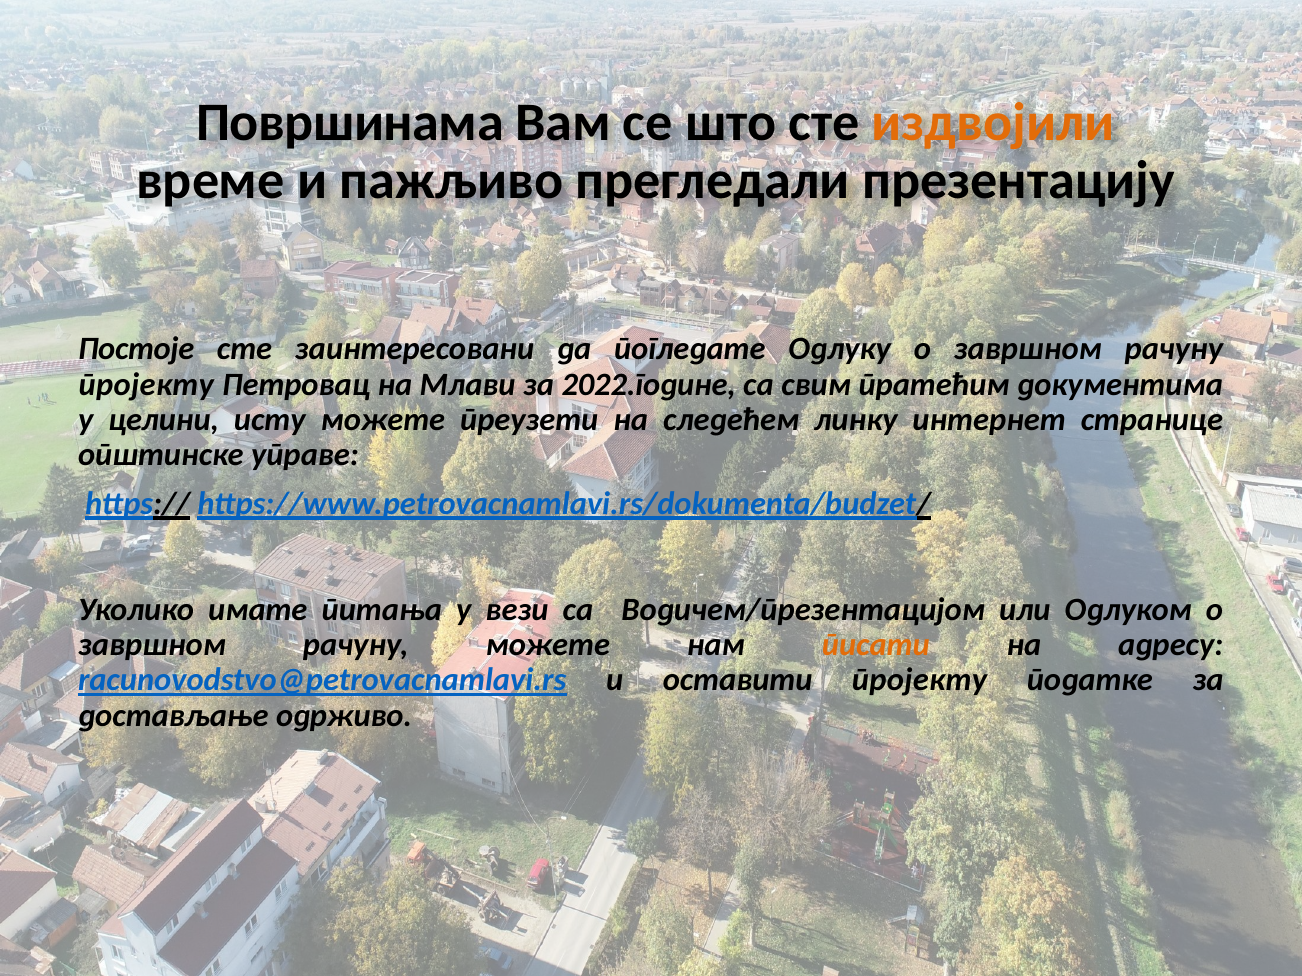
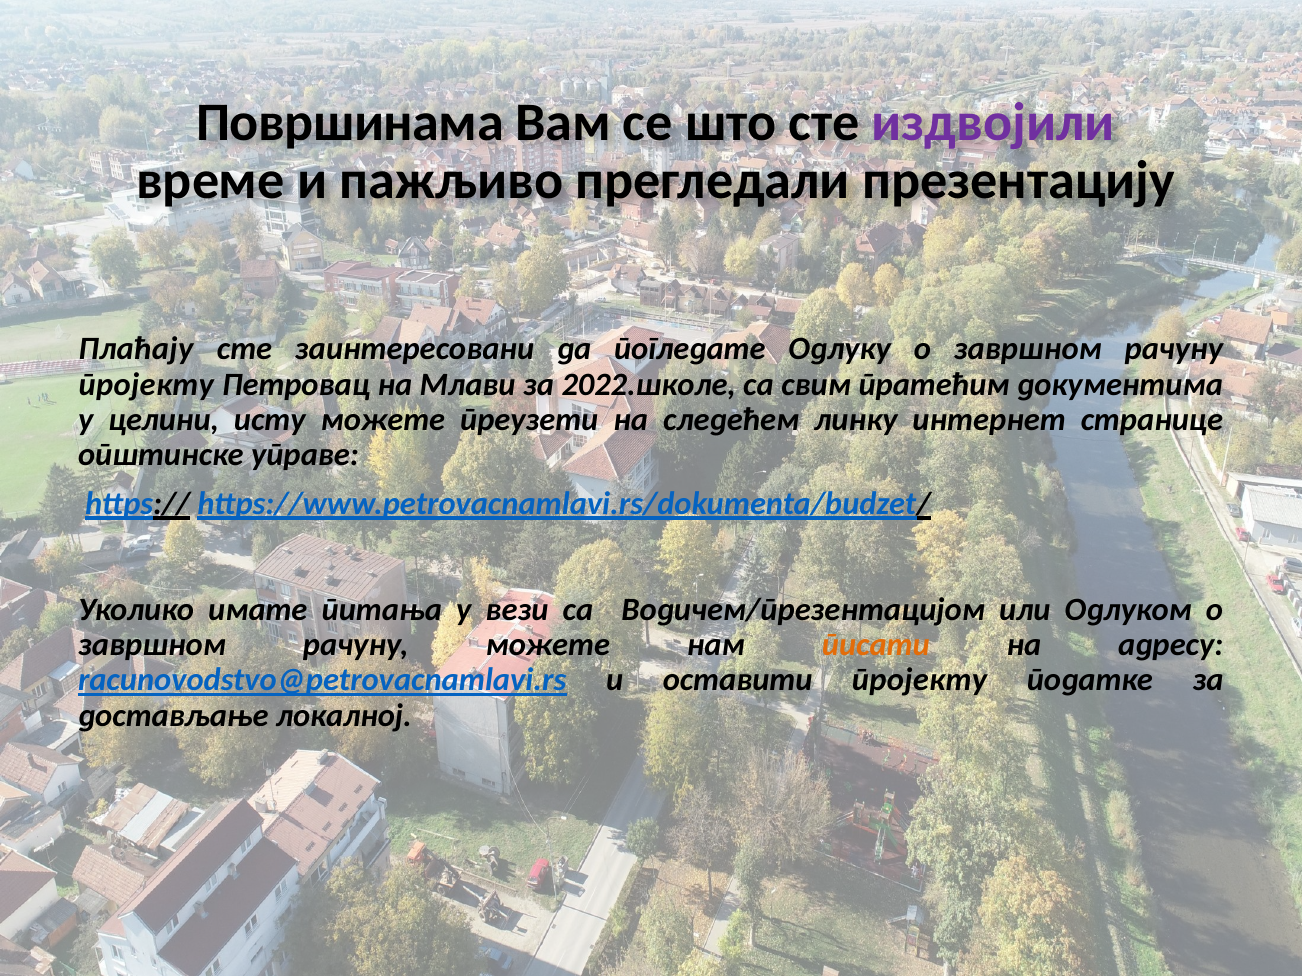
издвојили colour: orange -> purple (993, 122)
Постоје: Постоје -> Плаћају (136, 349)
2022.године: 2022.године -> 2022.школе (649, 385)
одрживо: одрживо -> локалној (344, 716)
